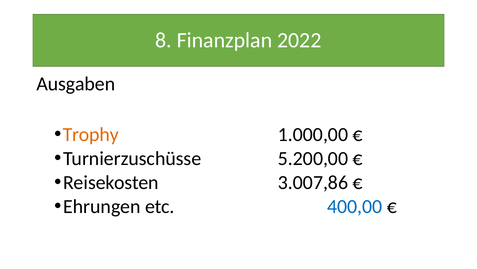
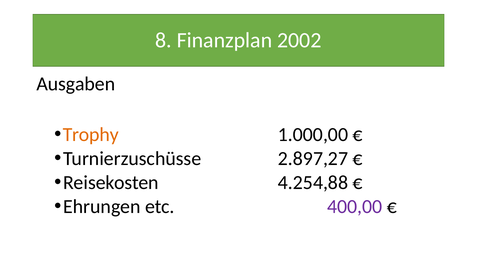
2022: 2022 -> 2002 (299, 40)
5.200,00: 5.200,00 -> 2.897,27 (313, 158)
3.007,86: 3.007,86 -> 4.254,88 (313, 182)
400,00 colour: blue -> purple (355, 206)
